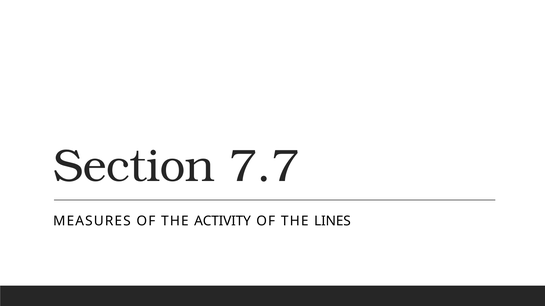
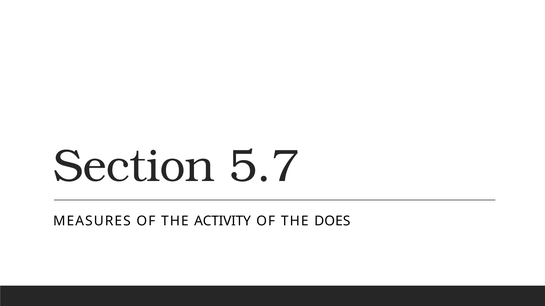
7.7: 7.7 -> 5.7 (264, 166)
LINES: LINES -> DOES (332, 221)
